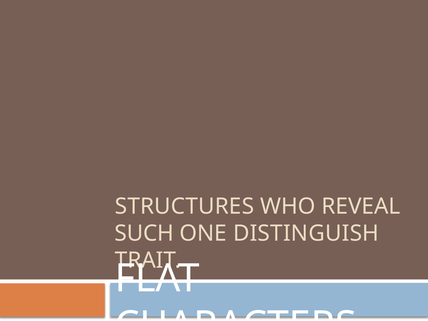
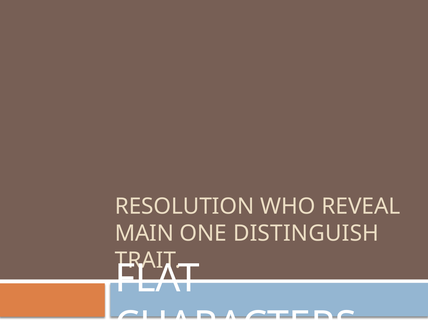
STRUCTURES: STRUCTURES -> RESOLUTION (185, 206)
SUCH: SUCH -> MAIN (144, 233)
